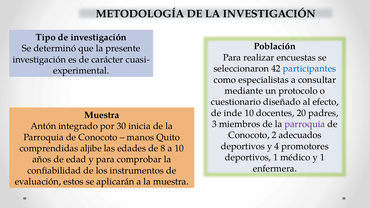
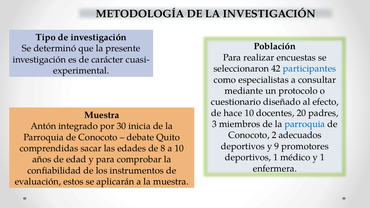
inde: inde -> hace (233, 113)
parroquia colour: purple -> blue (305, 124)
manos: manos -> debate (140, 137)
4: 4 -> 9 (277, 146)
aljibe: aljibe -> sacar (91, 148)
